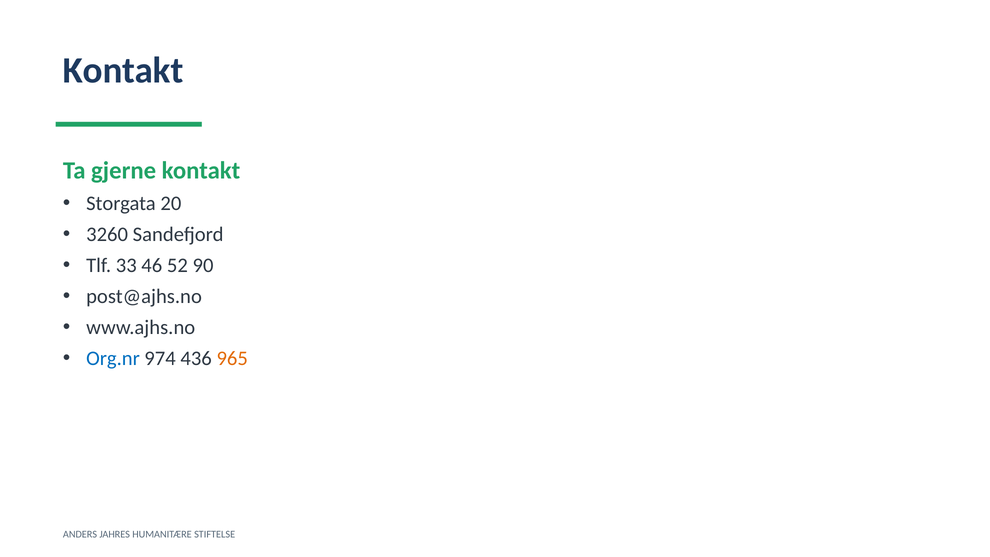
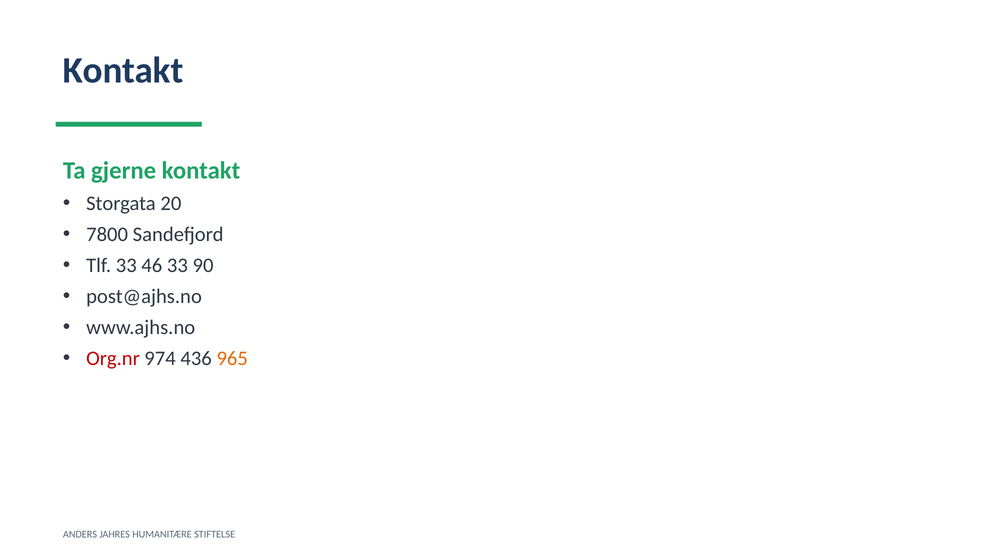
3260: 3260 -> 7800 (107, 235)
46 52: 52 -> 33 (177, 265)
Org.nr colour: blue -> red (113, 358)
